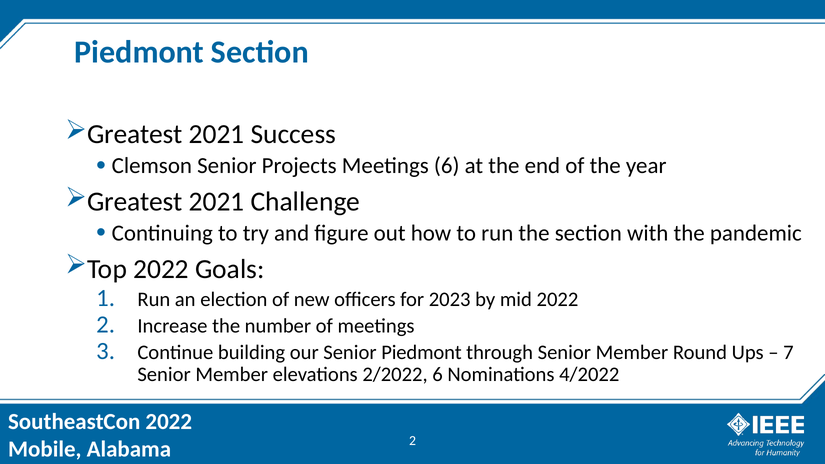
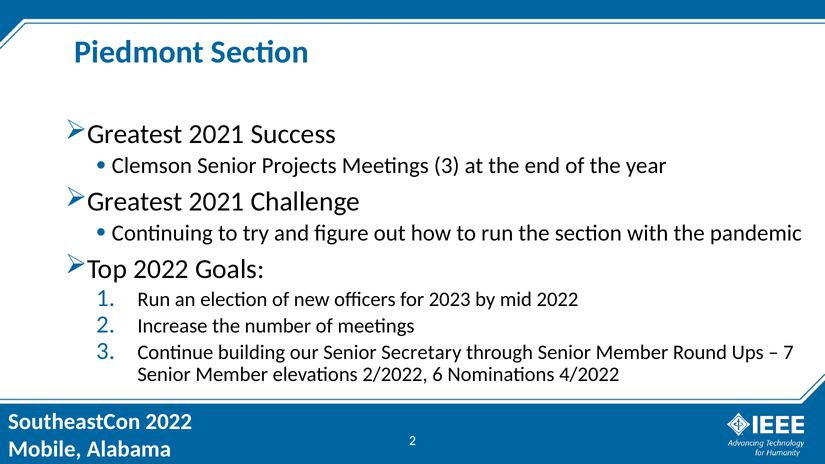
Projects Meetings 6: 6 -> 3 (447, 166)
Senior Piedmont: Piedmont -> Secretary (421, 352)
